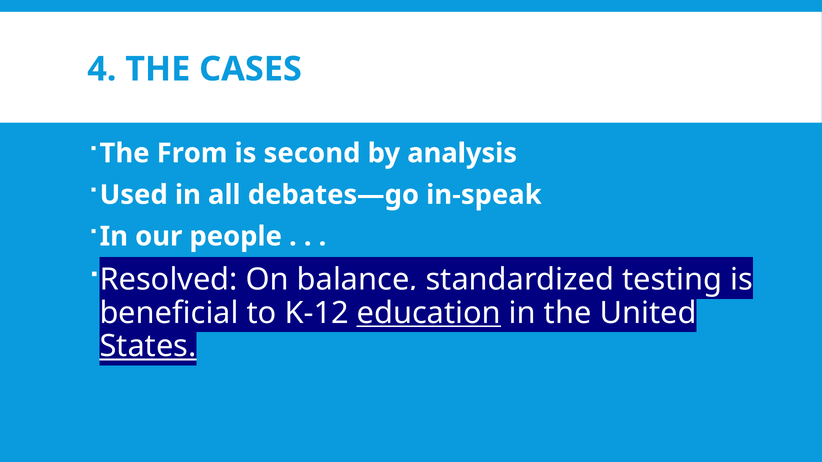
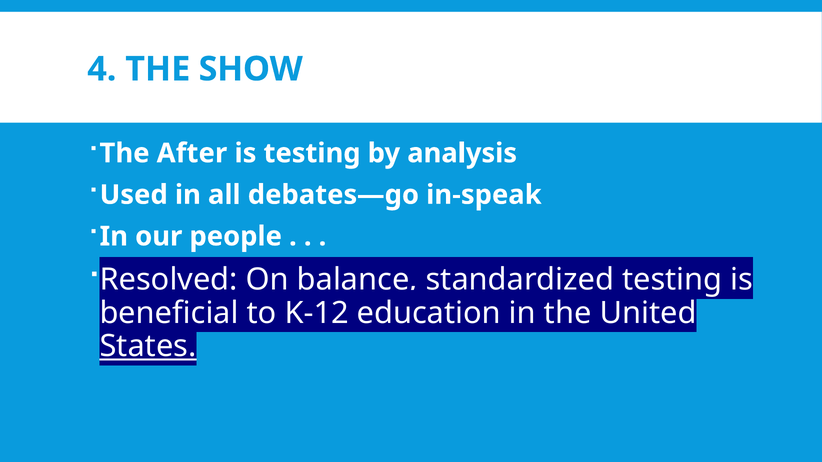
CASES: CASES -> SHOW (251, 69)
From: From -> After (192, 153)
is second: second -> testing (312, 153)
education underline: present -> none (429, 313)
